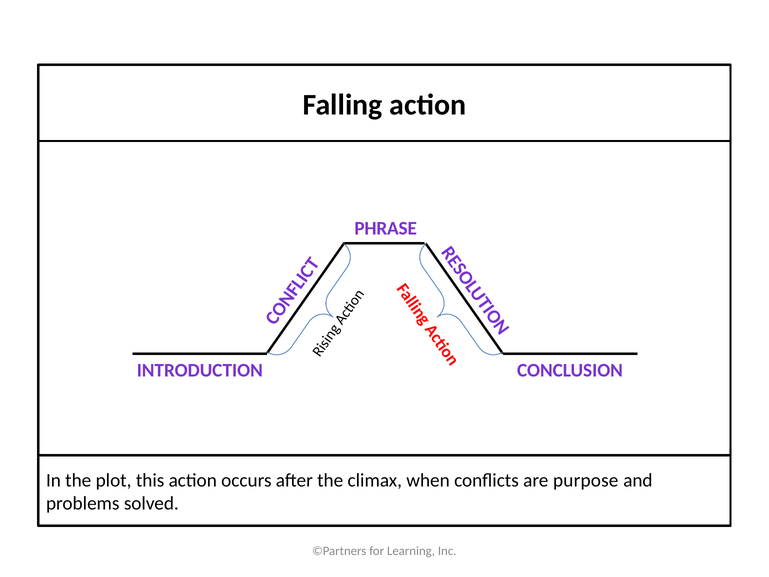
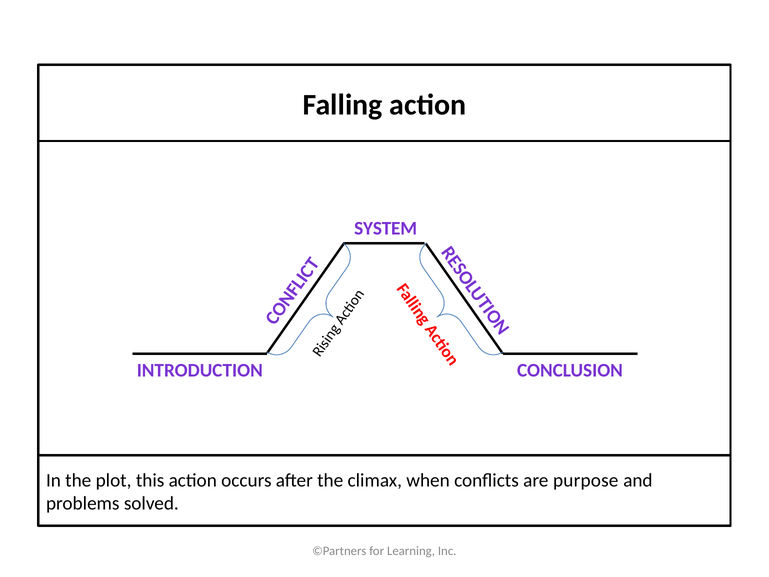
PHRASE: PHRASE -> SYSTEM (386, 228)
